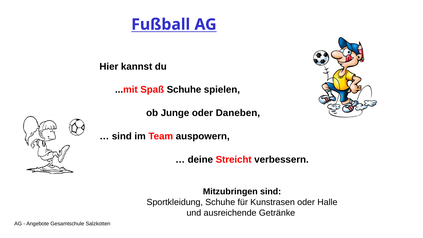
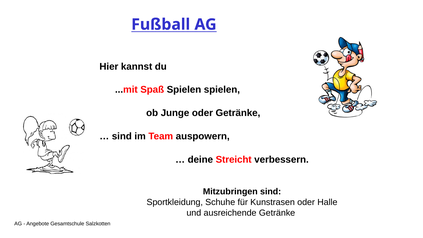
Spaß Schuhe: Schuhe -> Spielen (184, 90)
oder Daneben: Daneben -> Getränke (238, 113)
